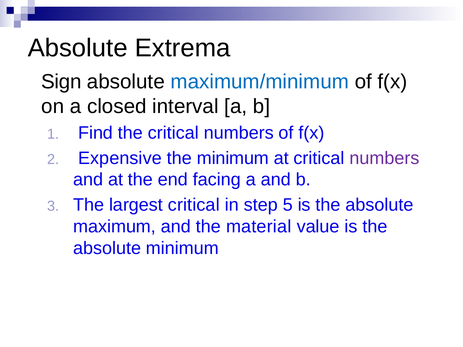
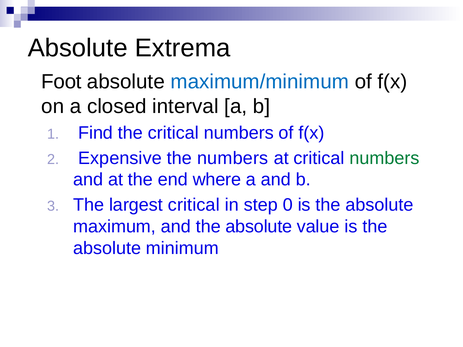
Sign: Sign -> Foot (61, 82)
the minimum: minimum -> numbers (233, 158)
numbers colour: purple -> green (384, 158)
facing: facing -> where (217, 180)
5: 5 -> 0 (288, 205)
and the material: material -> absolute (259, 227)
